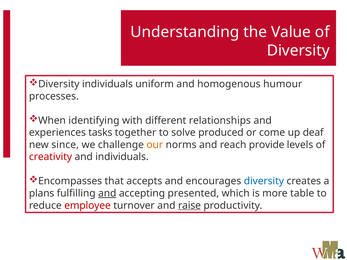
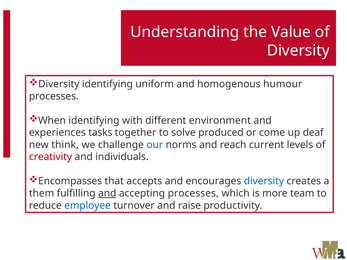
Diversity individuals: individuals -> identifying (107, 84)
relationships: relationships -> environment (220, 121)
since: since -> think (65, 145)
our colour: orange -> blue (155, 145)
provide: provide -> current (267, 145)
plans: plans -> them (42, 193)
accepting presented: presented -> processes (193, 193)
table: table -> team (302, 193)
employee colour: red -> blue (88, 206)
raise underline: present -> none (189, 206)
